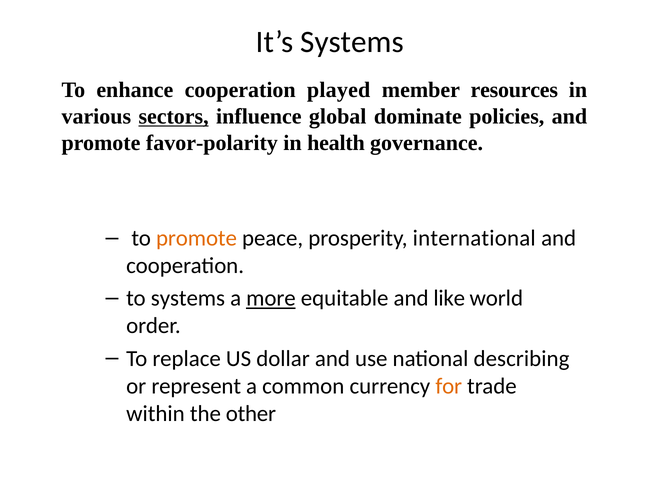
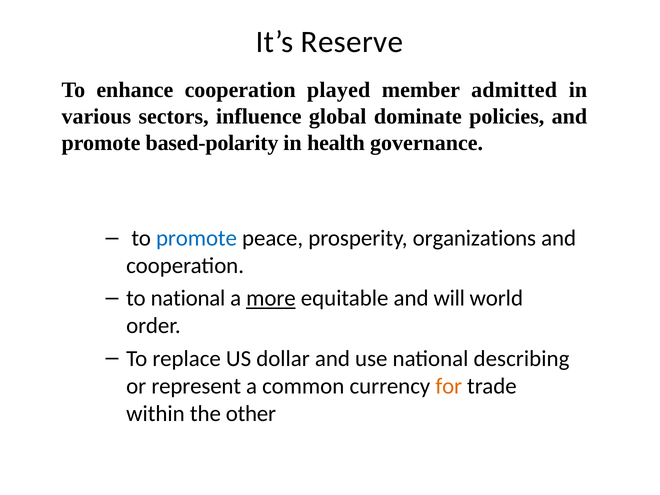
It’s Systems: Systems -> Reserve (352, 42)
resources: resources -> admitted (514, 90)
sectors underline: present -> none (174, 117)
favor-polarity: favor-polarity -> based-polarity (212, 143)
promote colour: orange -> blue (196, 238)
international: international -> organizations (474, 238)
to systems: systems -> national (188, 298)
like: like -> will (449, 298)
